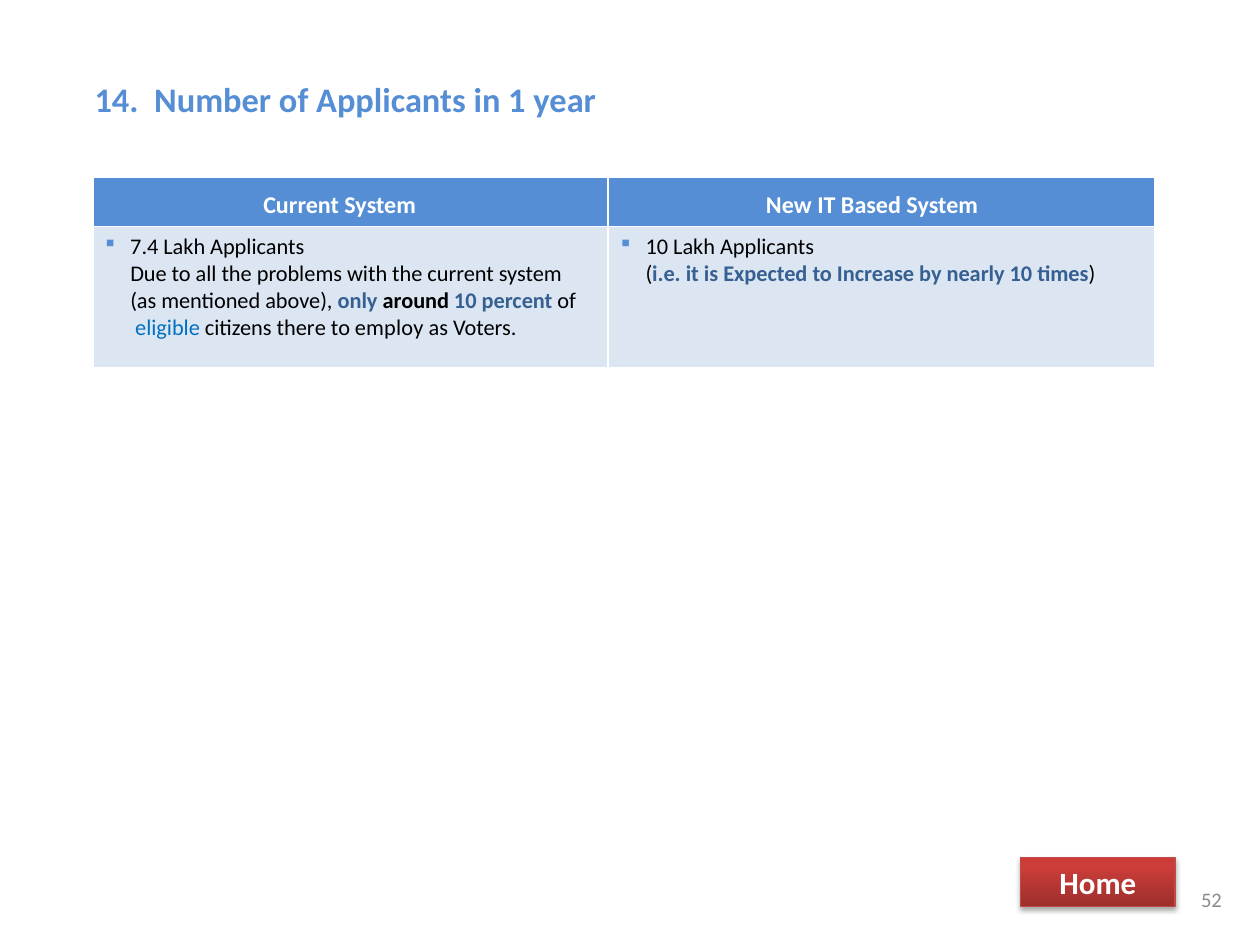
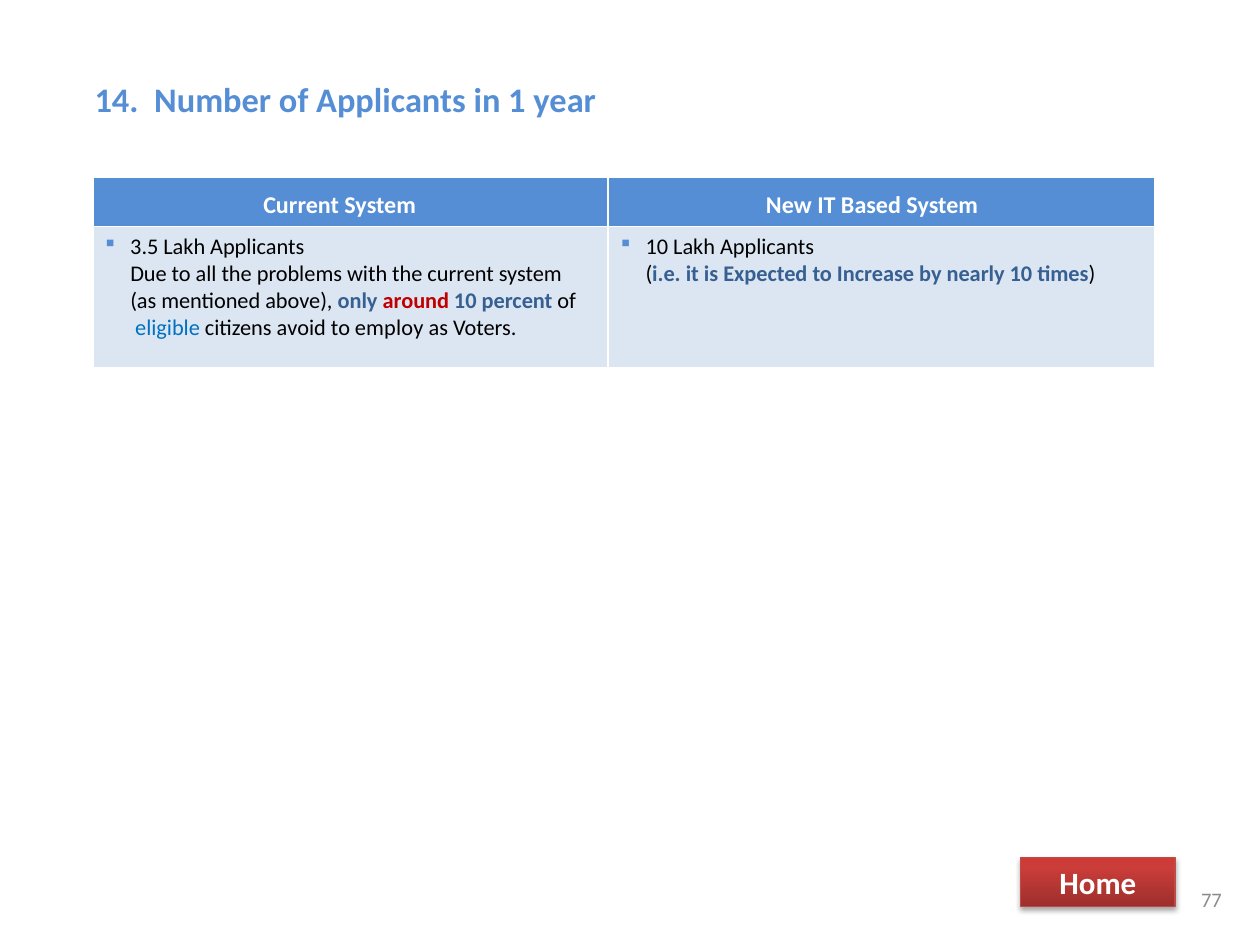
7.4: 7.4 -> 3.5 (144, 247)
around colour: black -> red (416, 301)
there: there -> avoid (301, 328)
52: 52 -> 77 (1211, 900)
